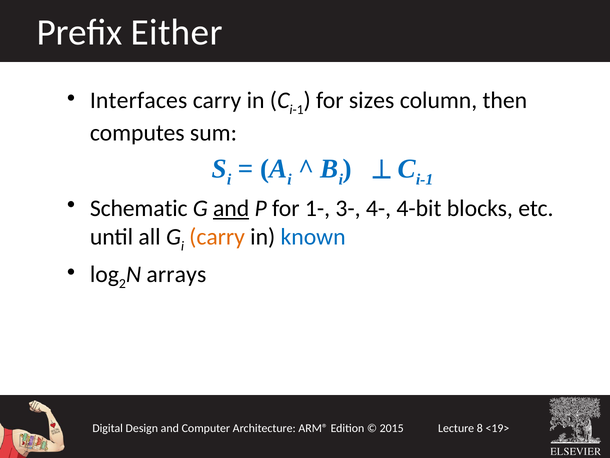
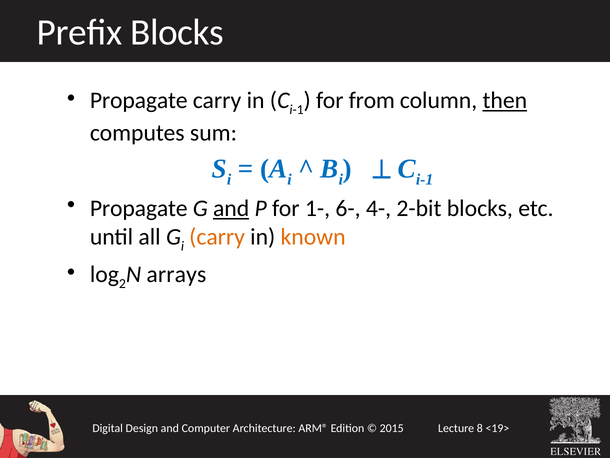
Prefix Either: Either -> Blocks (177, 33)
Interfaces: Interfaces -> Propagate (139, 100)
sizes: sizes -> from (372, 100)
then underline: none -> present (505, 100)
Schematic: Schematic -> Propagate (139, 208)
3-: 3- -> 6- (348, 208)
4-bit: 4-bit -> 2-bit (419, 208)
known colour: blue -> orange (313, 237)
